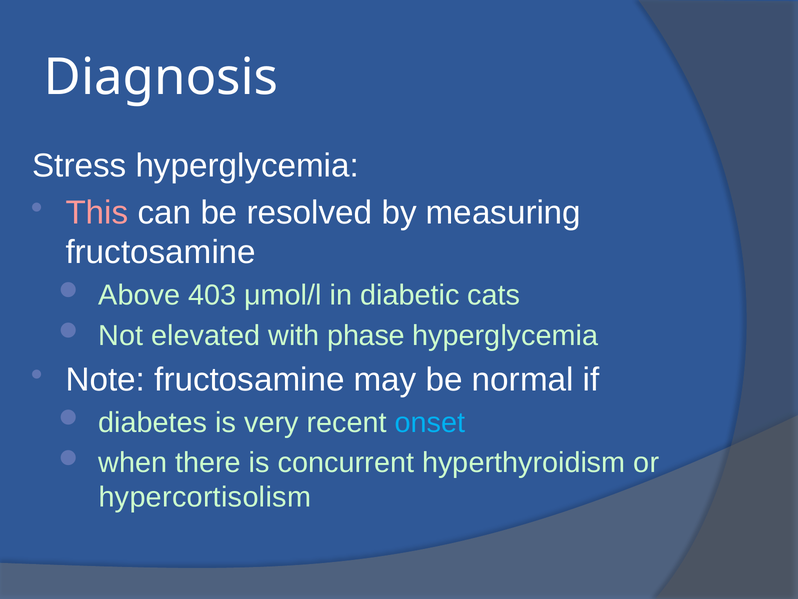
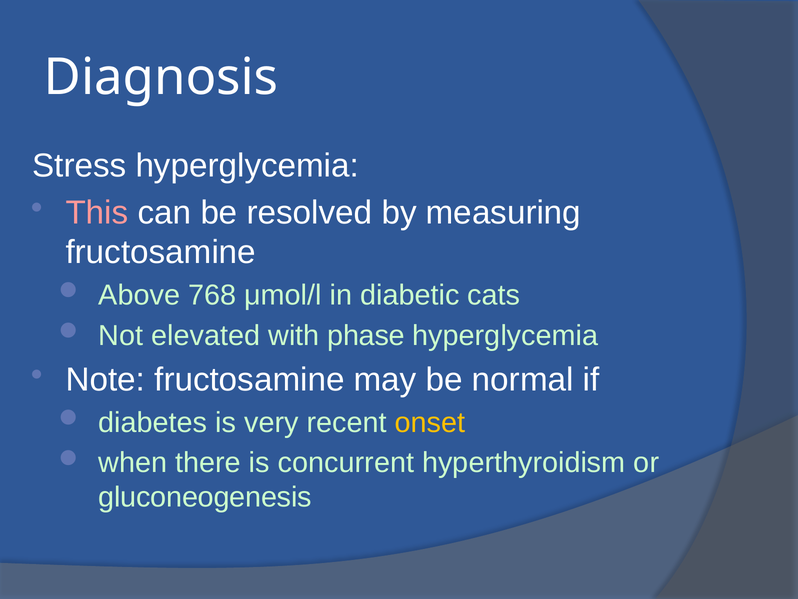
403: 403 -> 768 (212, 295)
onset colour: light blue -> yellow (430, 422)
hypercortisolism: hypercortisolism -> gluconeogenesis (205, 497)
